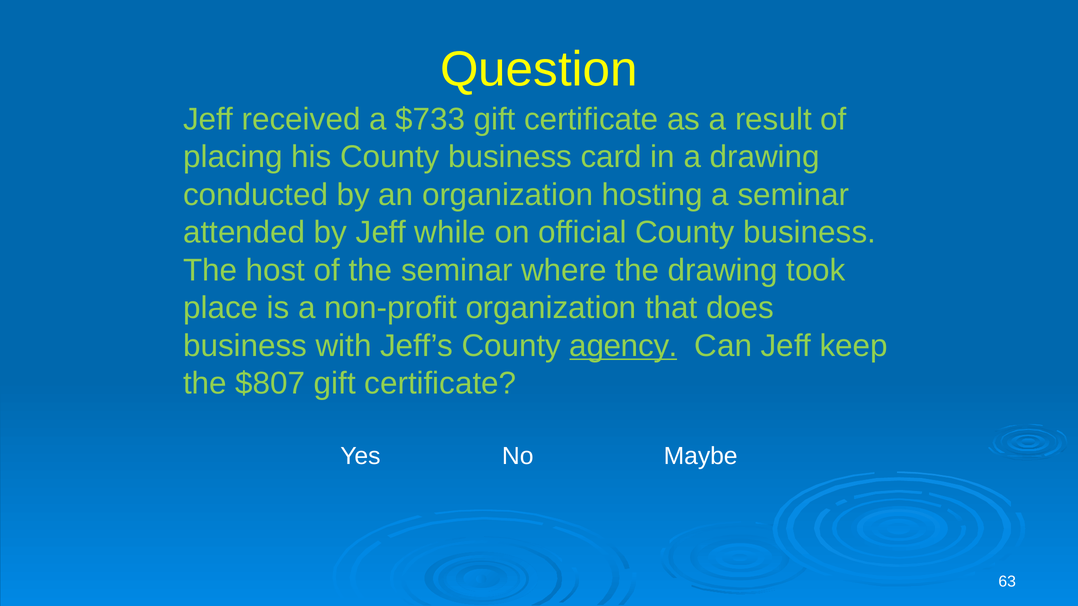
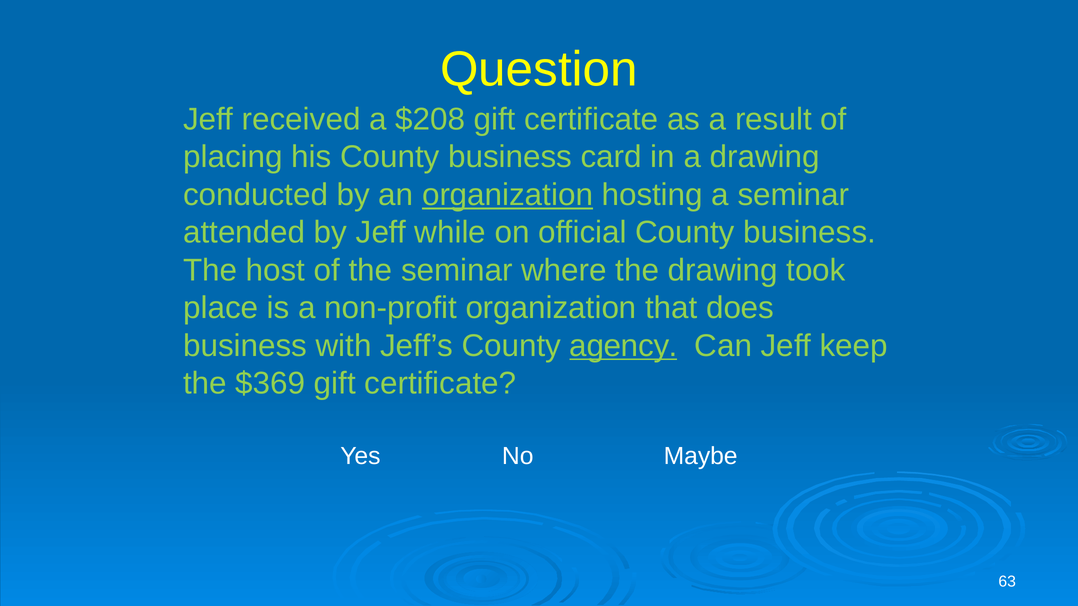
$733: $733 -> $208 (430, 119)
organization underline: none -> present (508, 195)
$807: $807 -> $369 (270, 384)
